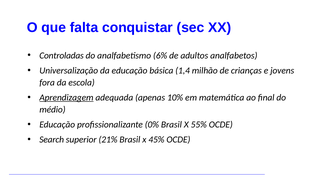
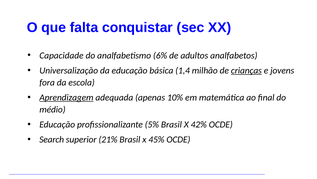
Controladas: Controladas -> Capacidade (61, 55)
crianças underline: none -> present (246, 70)
0%: 0% -> 5% (152, 124)
55%: 55% -> 42% (199, 124)
